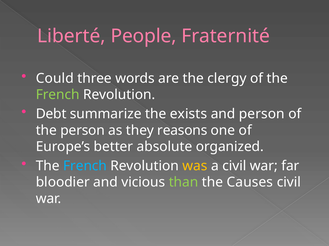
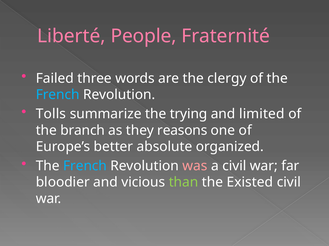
Could: Could -> Failed (55, 79)
French colour: light green -> light blue (58, 95)
Debt: Debt -> Tolls (51, 114)
exists: exists -> trying (189, 114)
and person: person -> limited (262, 114)
the person: person -> branch (83, 131)
was colour: yellow -> pink (195, 166)
Causes: Causes -> Existed (250, 183)
